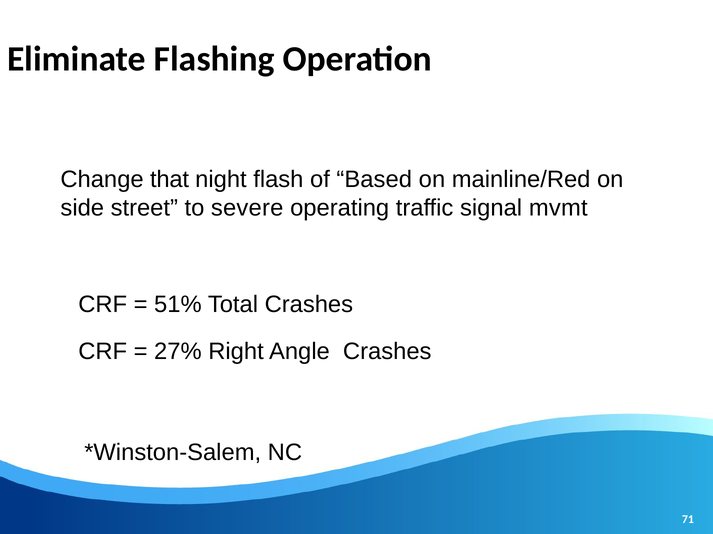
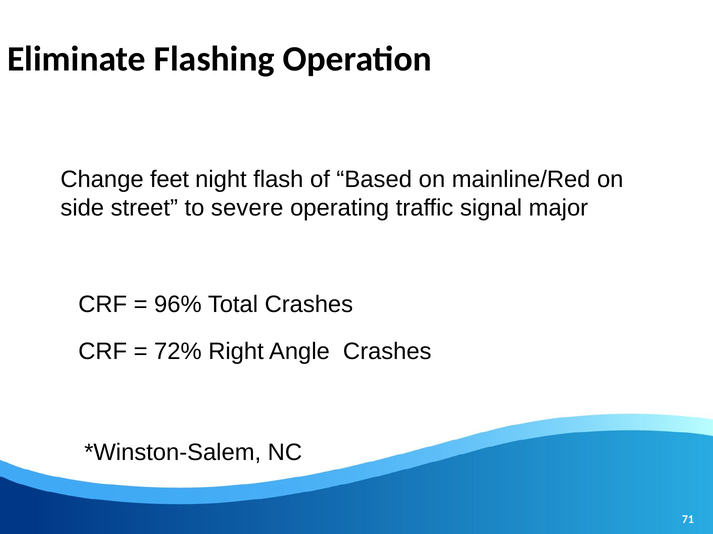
that: that -> feet (170, 180)
mvmt: mvmt -> major (558, 208)
51%: 51% -> 96% (178, 305)
27%: 27% -> 72% (178, 352)
